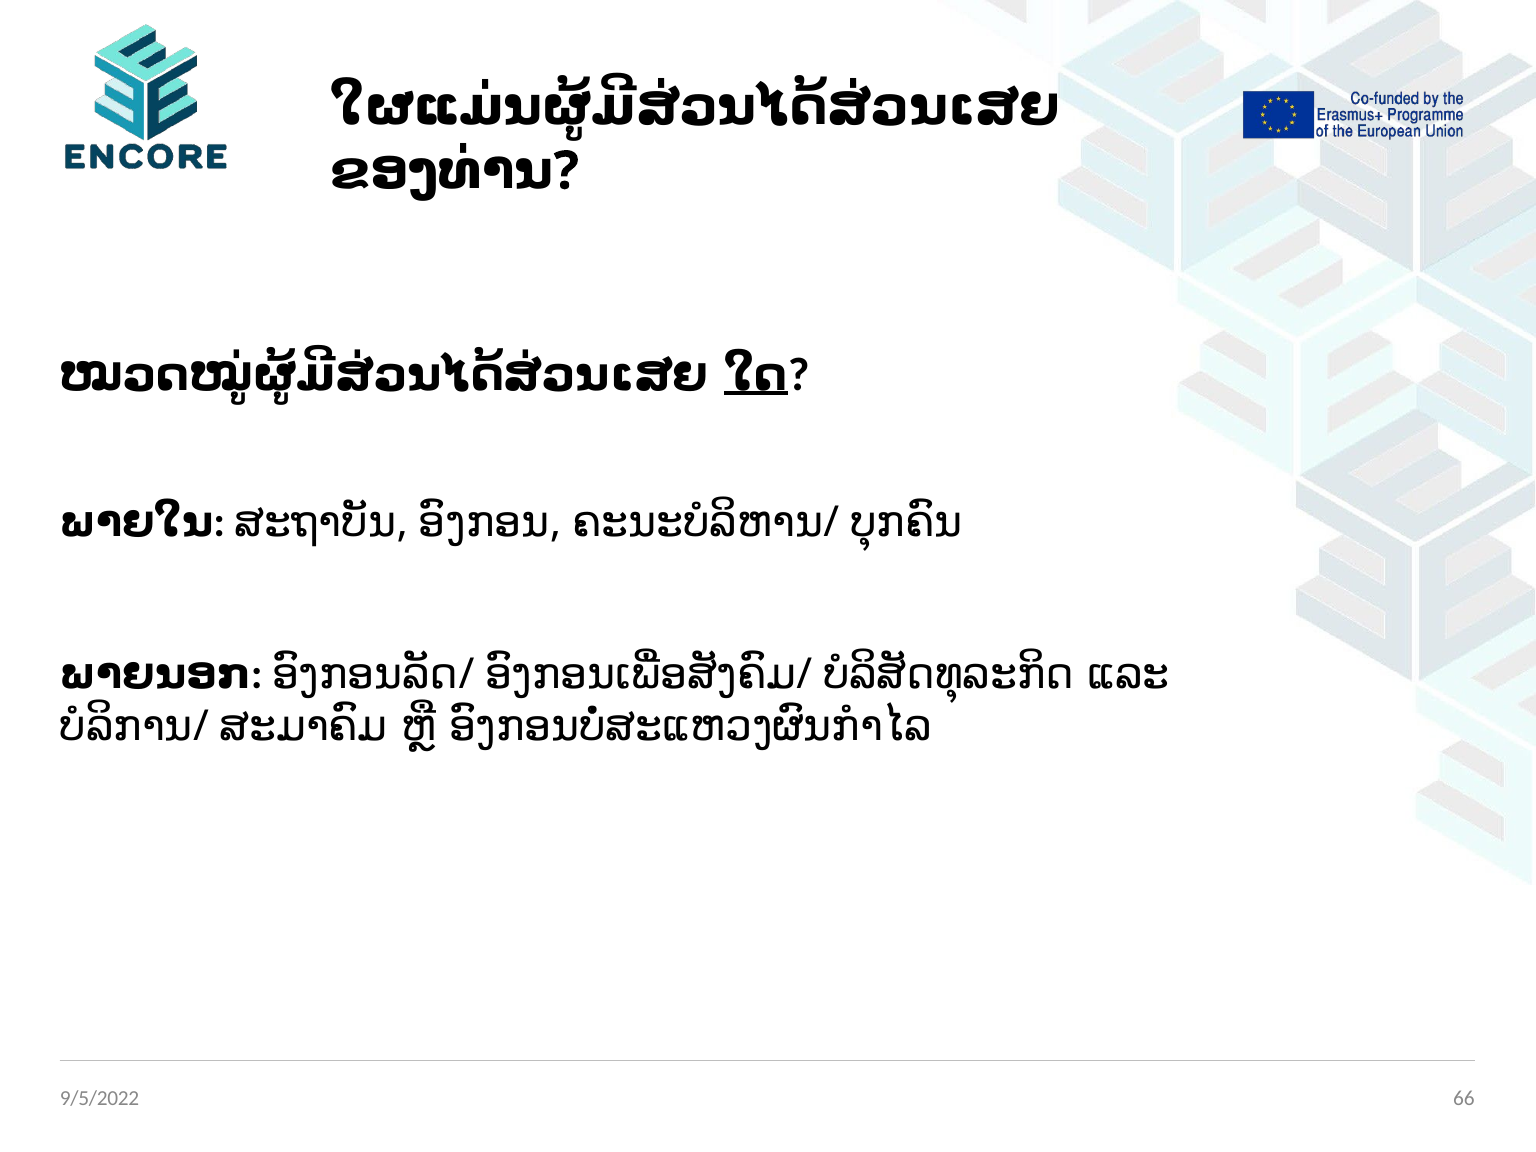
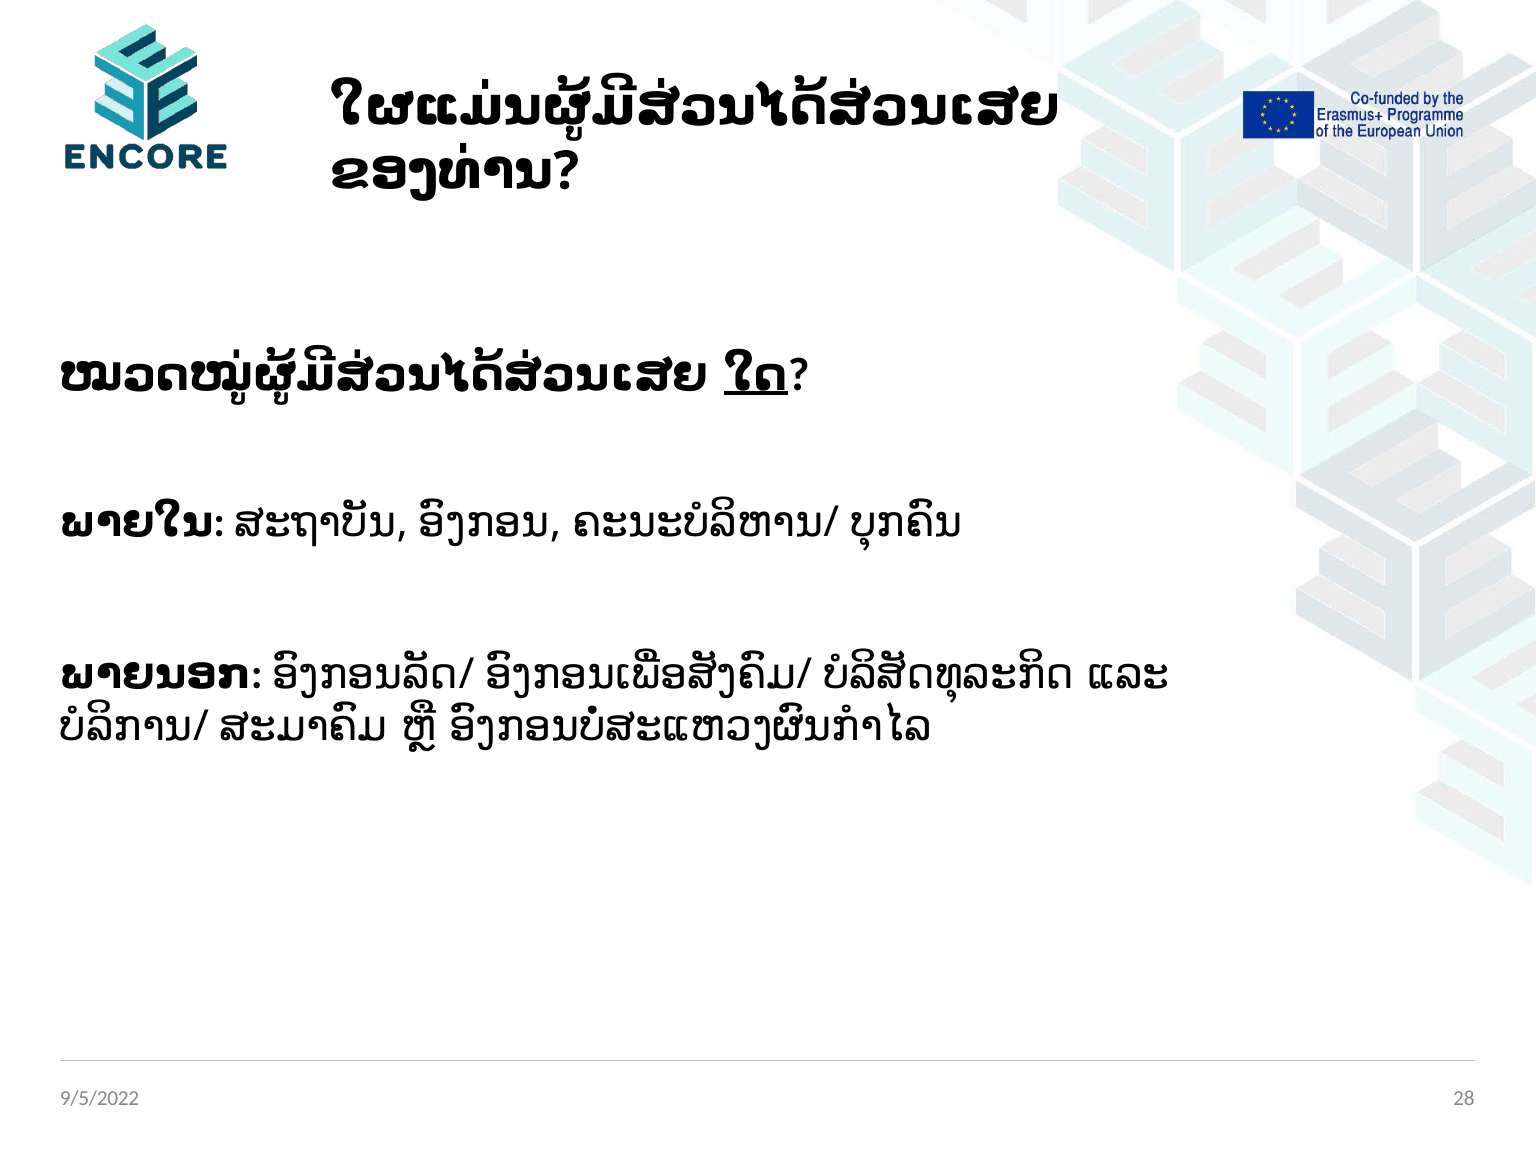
66: 66 -> 28 (1464, 1098)
